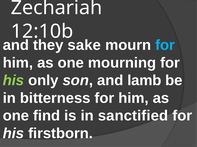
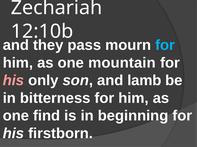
sake: sake -> pass (84, 45)
mourning: mourning -> mountain (122, 63)
his colour: light green -> pink (13, 81)
sanctified: sanctified -> beginning (133, 116)
